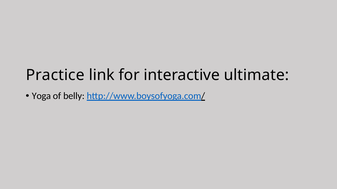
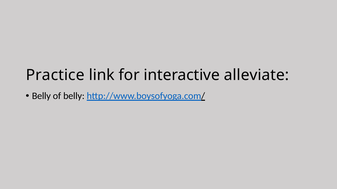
ultimate: ultimate -> alleviate (256, 75)
Yoga: Yoga -> Belly (41, 96)
